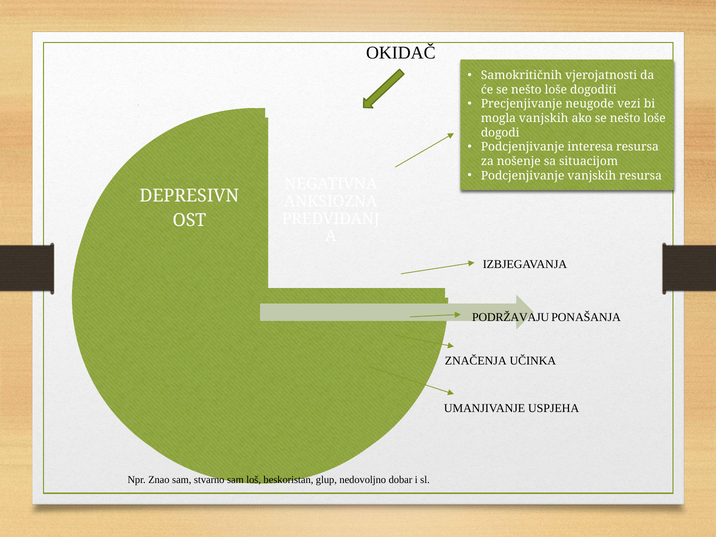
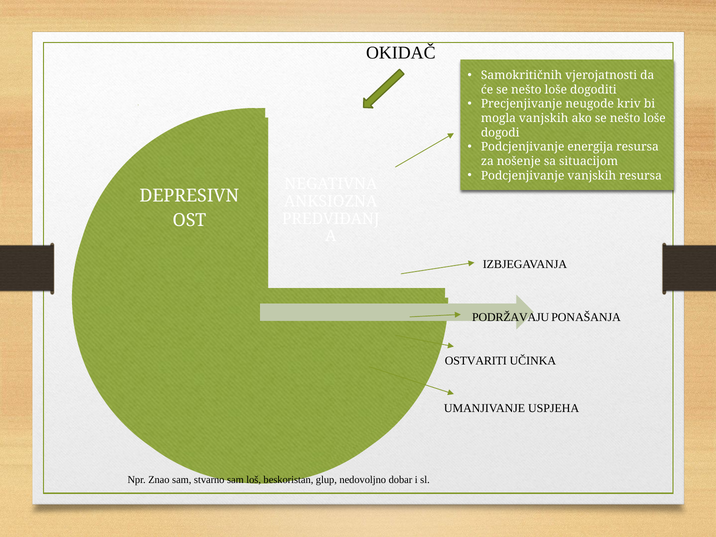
vezi: vezi -> kriv (629, 104)
interesa: interesa -> energija (590, 147)
ZNAČENJA: ZNAČENJA -> OSTVARITI (476, 361)
